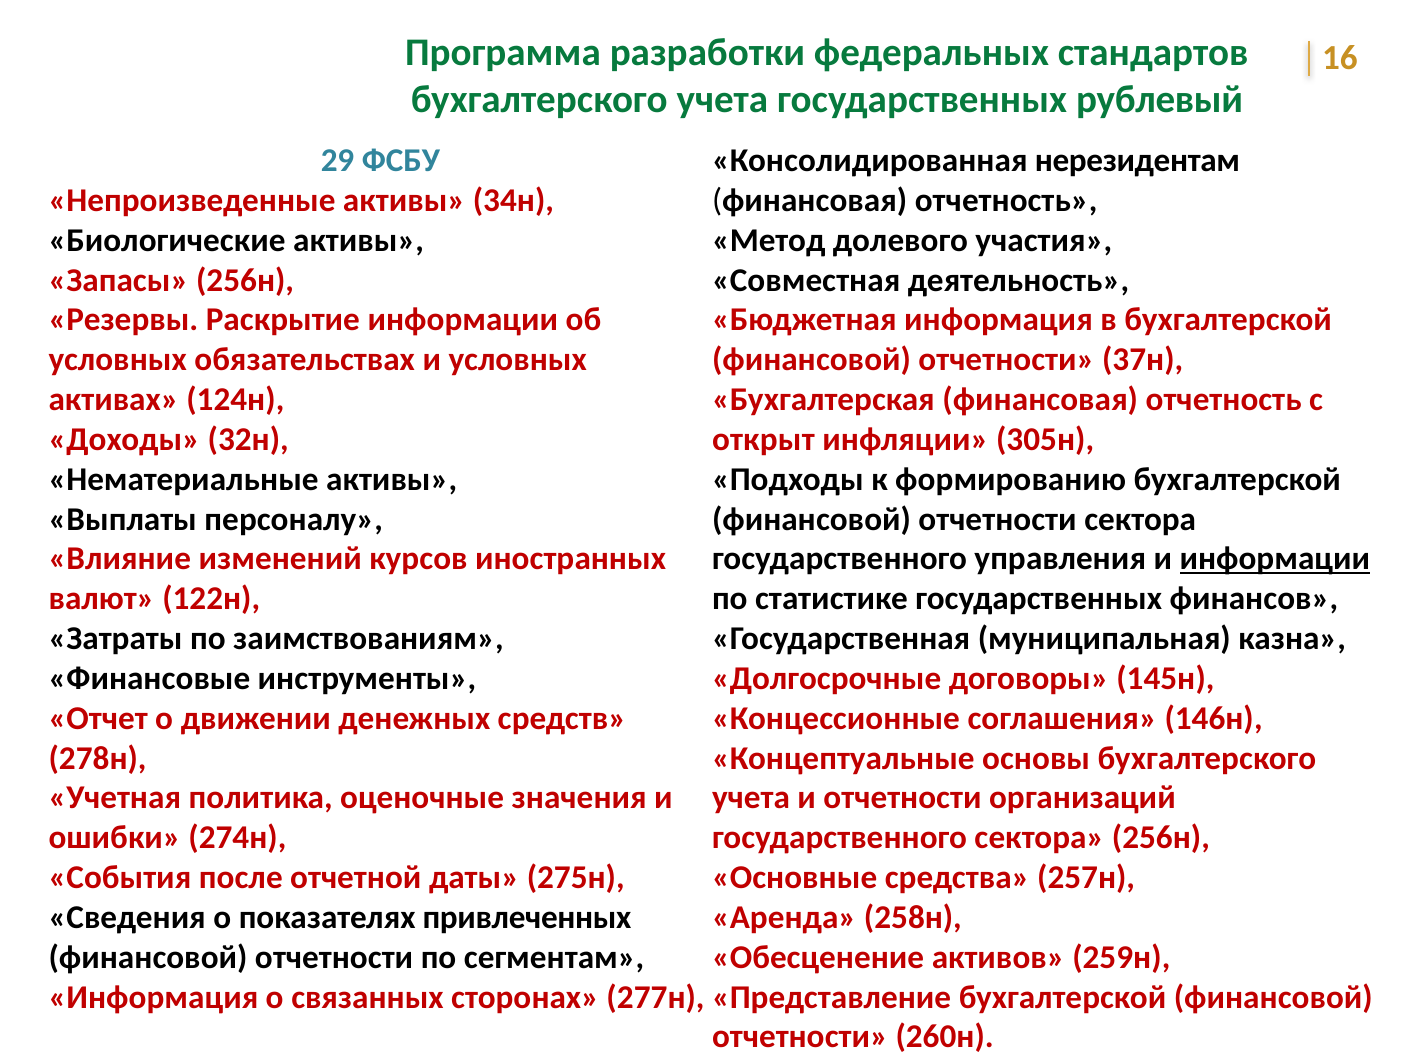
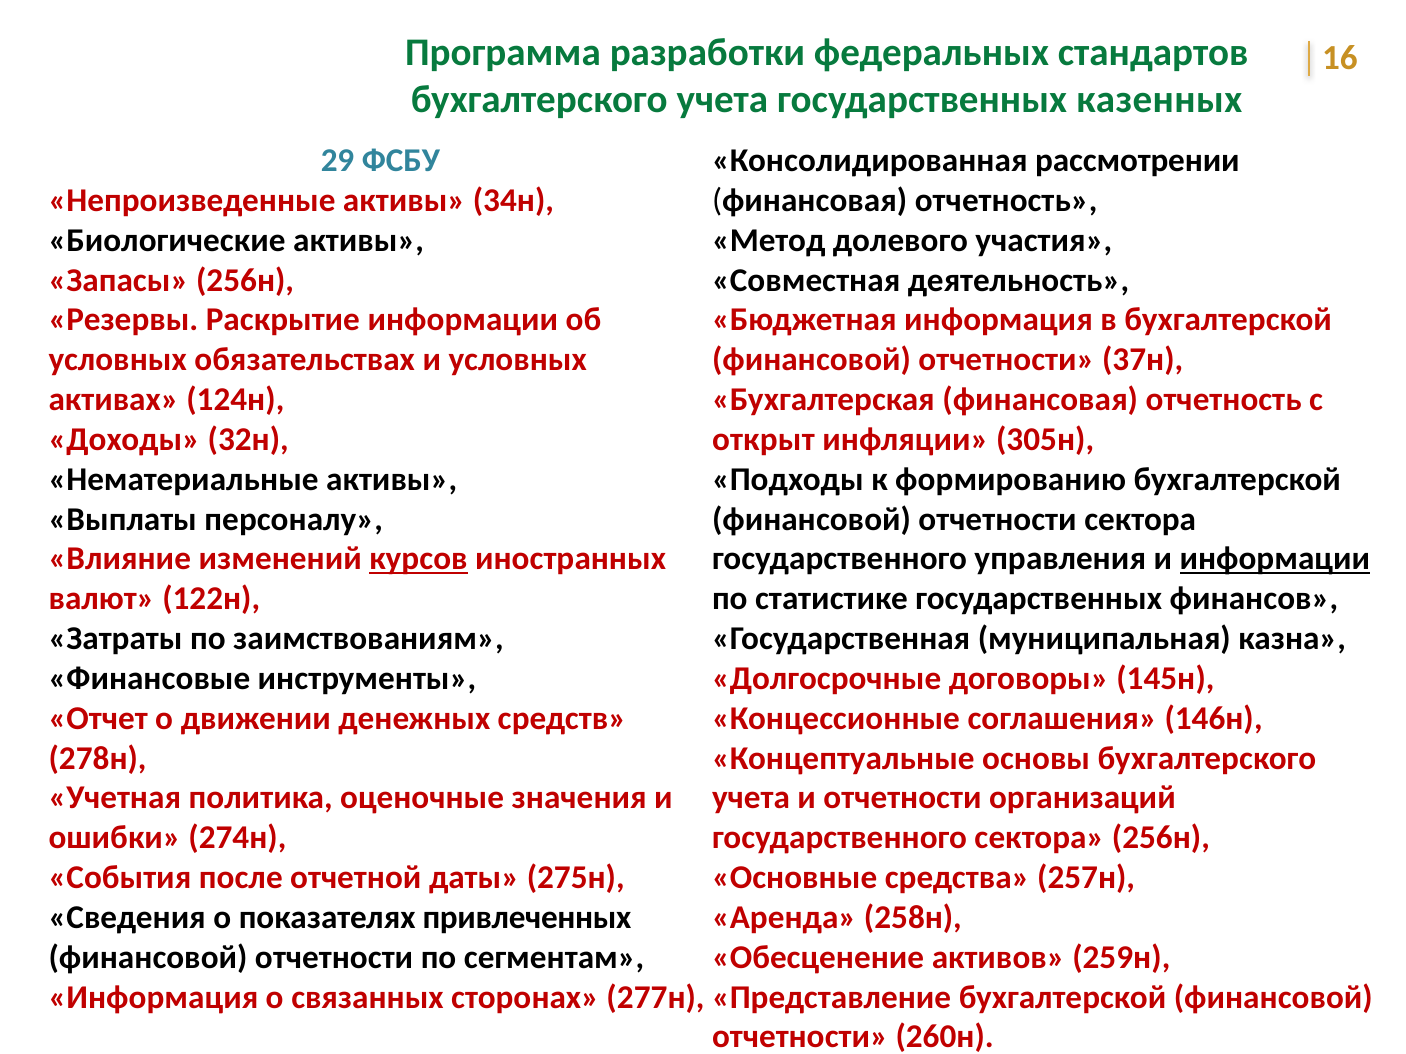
рублевый: рублевый -> казенных (1159, 100)
нерезидентам: нерезидентам -> рассмотрении (1137, 161)
курсов underline: none -> present (418, 559)
